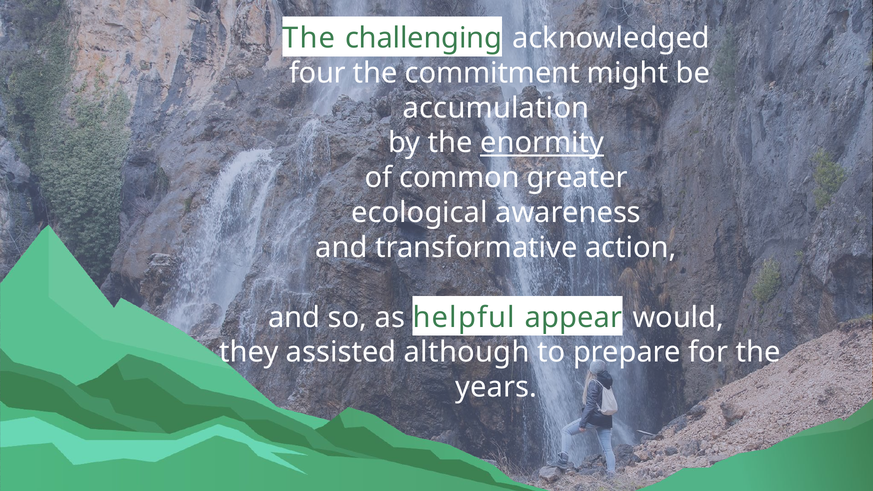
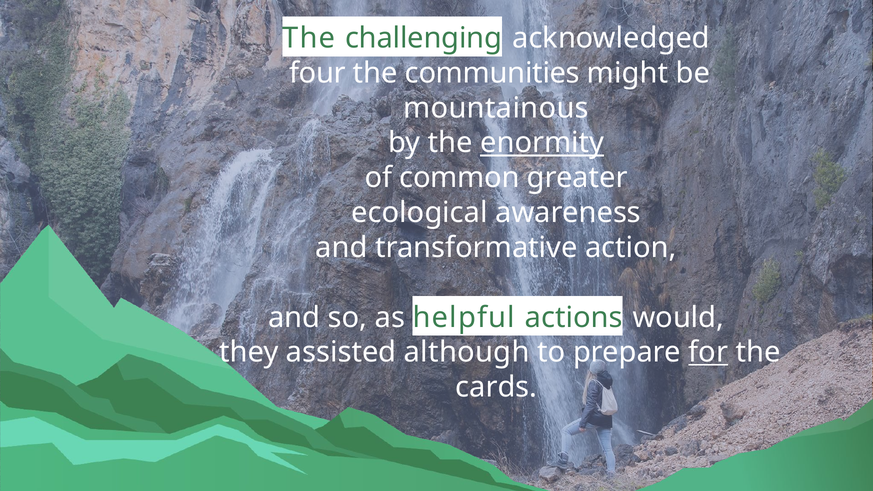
commitment: commitment -> communities (492, 73)
accumulation: accumulation -> mountainous (496, 108)
appear: appear -> actions (574, 317)
for underline: none -> present (708, 352)
years: years -> cards (496, 387)
